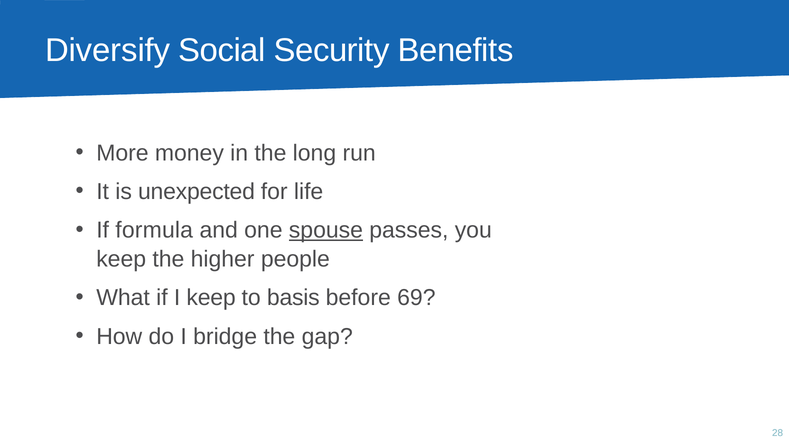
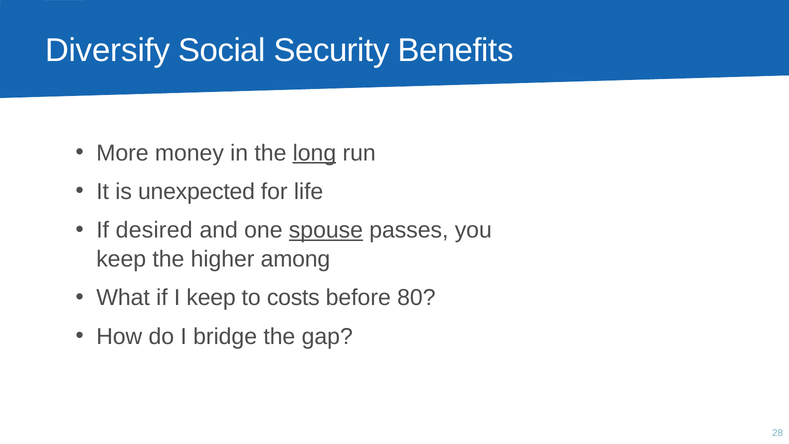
long underline: none -> present (314, 153)
formula: formula -> desired (154, 230)
people: people -> among (295, 259)
basis: basis -> costs (293, 298)
69: 69 -> 80 (416, 298)
